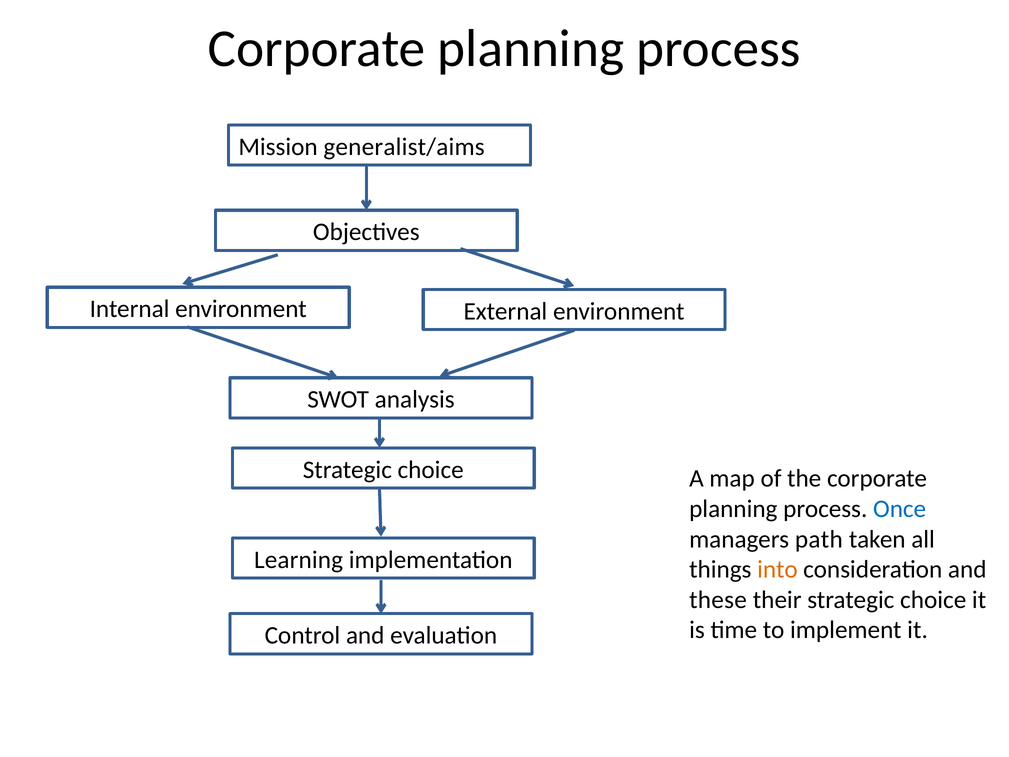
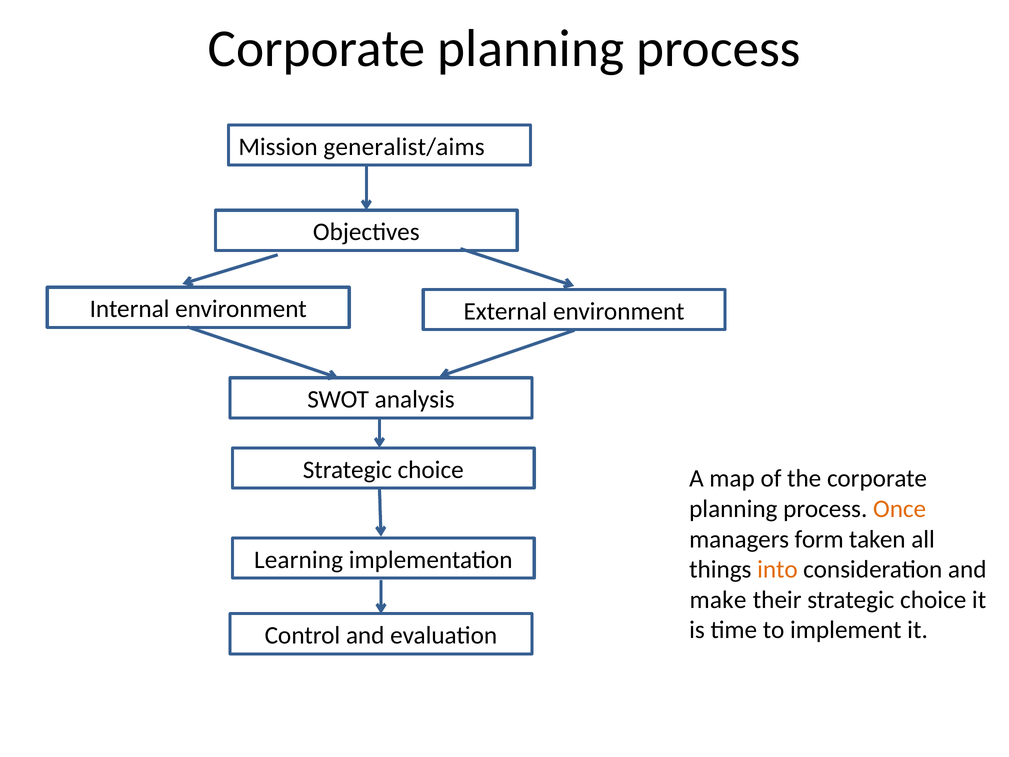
Once colour: blue -> orange (900, 509)
path: path -> form (819, 539)
these: these -> make (718, 600)
